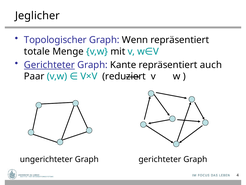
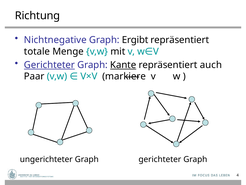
Jeglicher: Jeglicher -> Richtung (38, 16)
Topologischer: Topologischer -> Nichtnegative (55, 40)
Wenn: Wenn -> Ergibt (135, 40)
Kante underline: none -> present (123, 65)
reduziert: reduziert -> markiere (124, 76)
